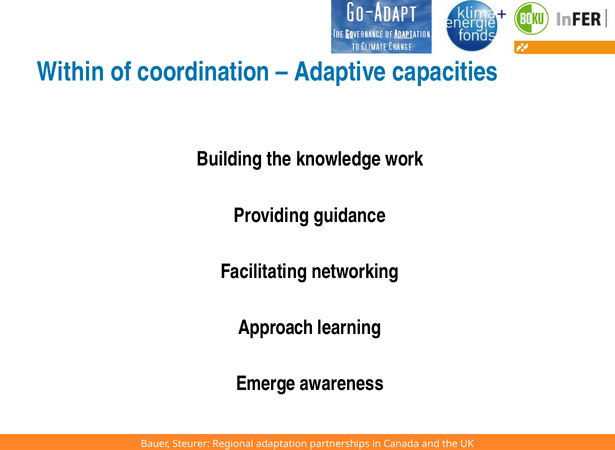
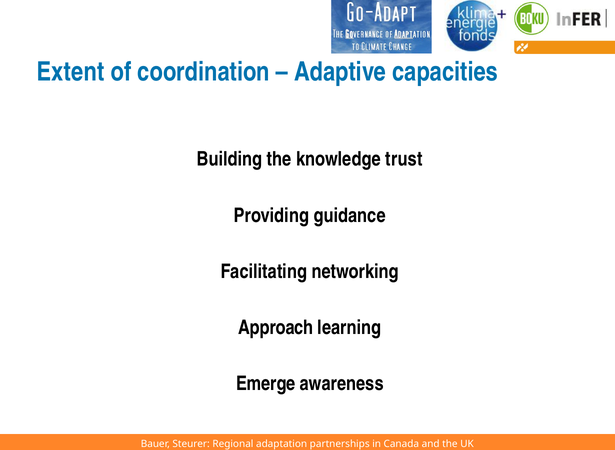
Within: Within -> Extent (71, 72)
work: work -> trust (404, 159)
